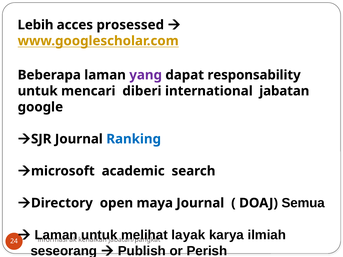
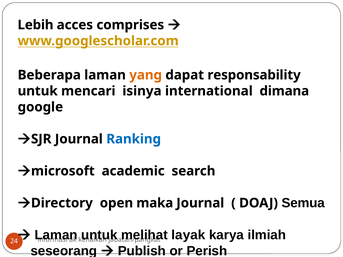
prosessed: prosessed -> comprises (130, 25)
yang colour: purple -> orange (146, 75)
diberi: diberi -> isinya (142, 91)
jabatan: jabatan -> dimana (284, 91)
maya: maya -> maka (155, 203)
